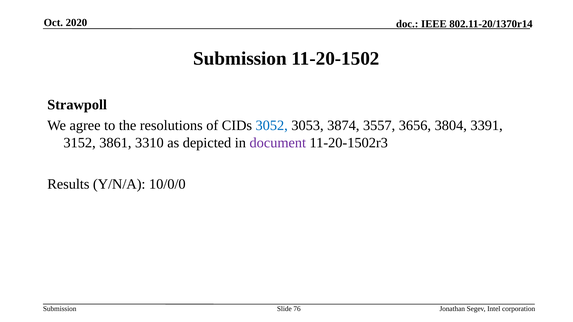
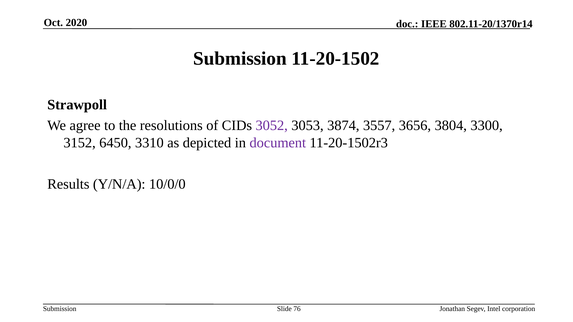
3052 colour: blue -> purple (272, 126)
3391: 3391 -> 3300 (487, 126)
3861: 3861 -> 6450 (115, 143)
